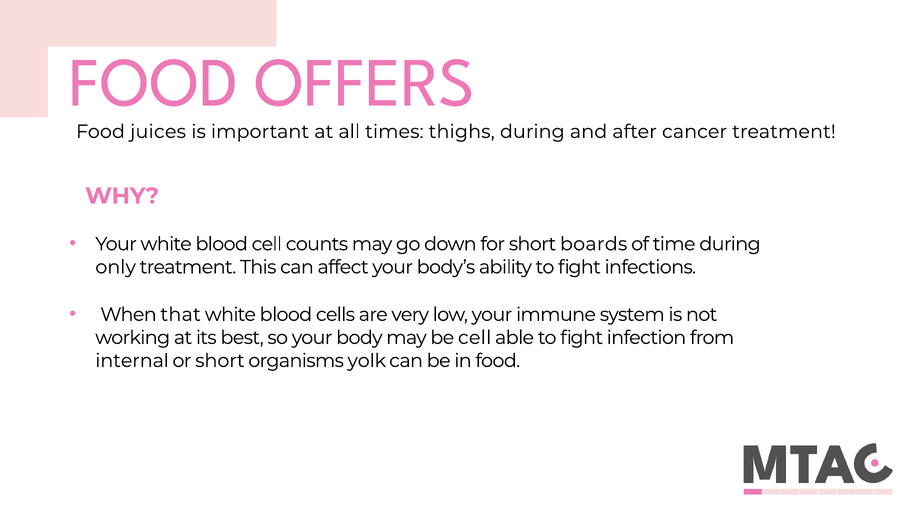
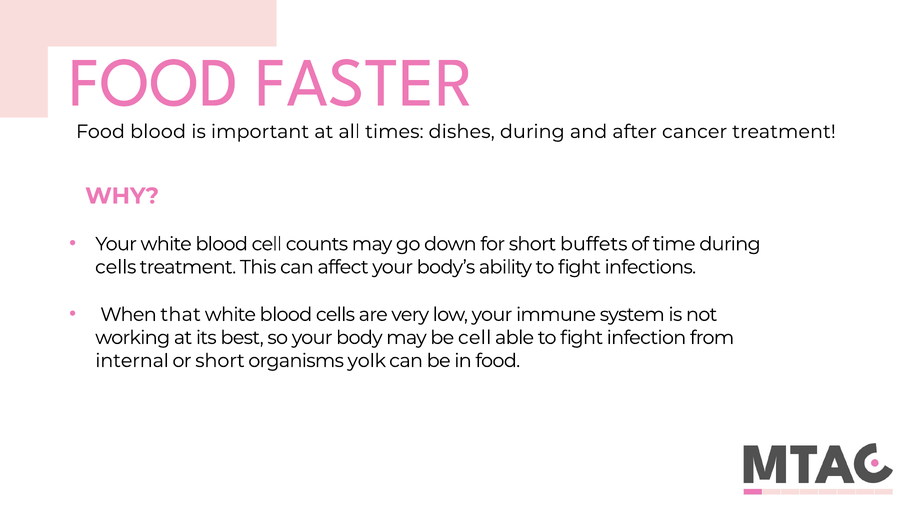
OFFERS: OFFERS -> FASTER (364, 83)
Food juices: juices -> blood (158, 132)
thighs: thighs -> dishes (462, 132)
boards: boards -> buffets (594, 244)
only: only -> cells (116, 267)
